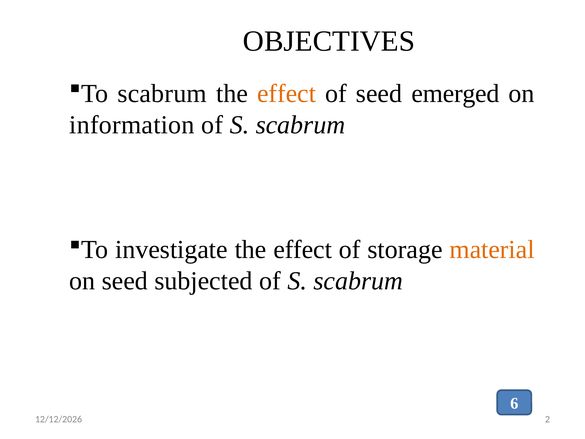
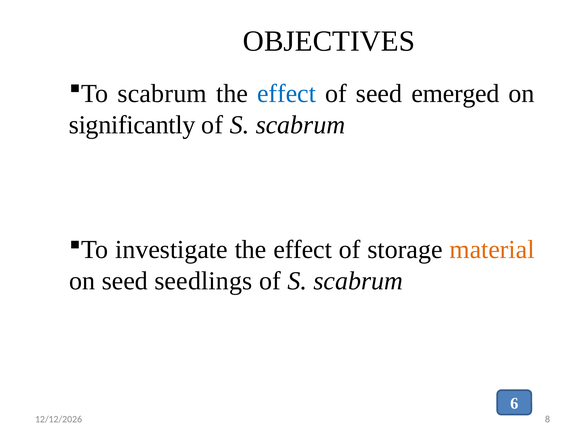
effect colour: orange -> blue (287, 93)
information: information -> significantly (132, 125)
subjected: subjected -> seedlings (203, 281)
2: 2 -> 8 (547, 419)
